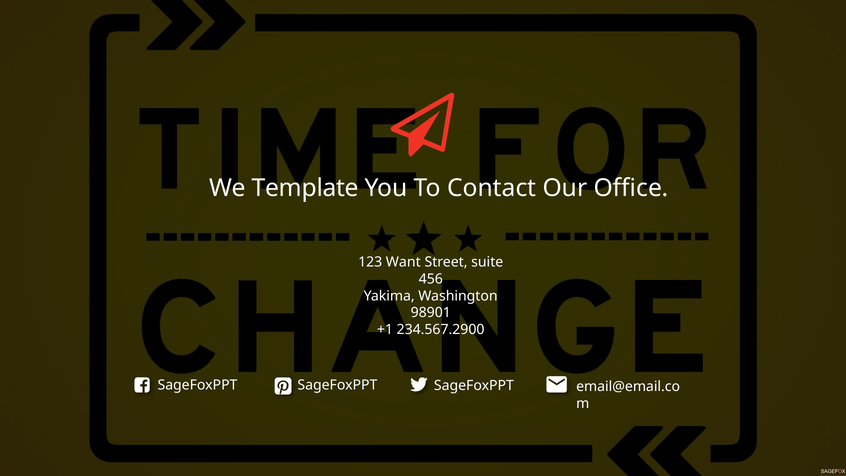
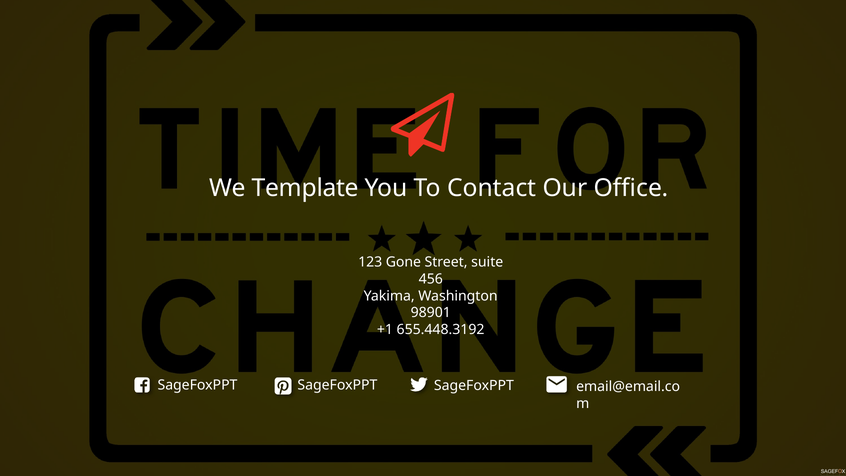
Want: Want -> Gone (403, 262)
234.567.2900: 234.567.2900 -> 655.448.3192 (441, 330)
